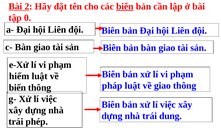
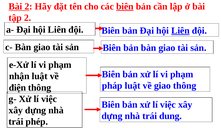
tập 0: 0 -> 2 (28, 18)
Liên underline: none -> present (180, 30)
hiểm: hiểm -> nhận (19, 76)
biến: biến -> điện (17, 87)
